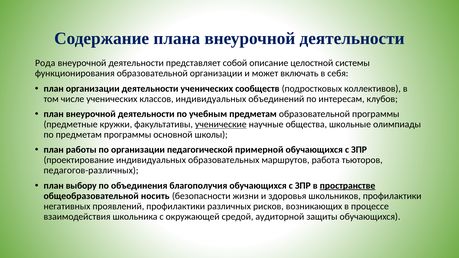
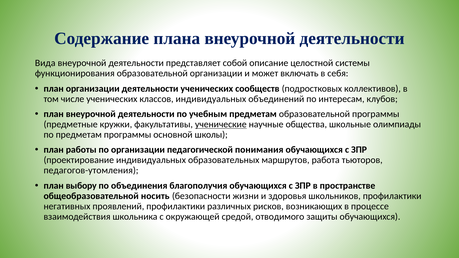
Рода: Рода -> Вида (45, 63)
примерной: примерной -> понимания (259, 150)
педагогов-различных: педагогов-различных -> педагогов-утомления (91, 171)
пространстве underline: present -> none (348, 186)
аудиторной: аудиторной -> отводимого (280, 217)
